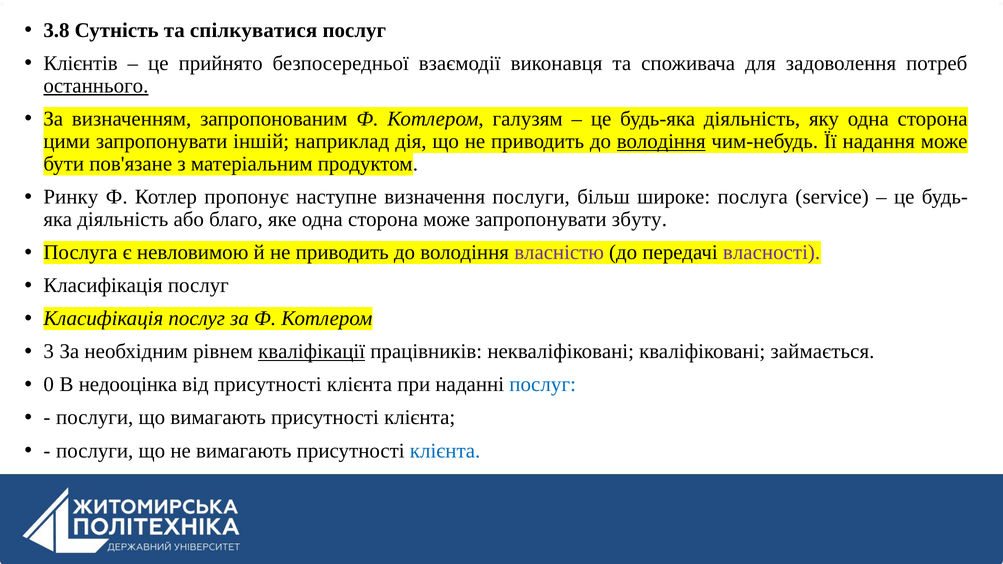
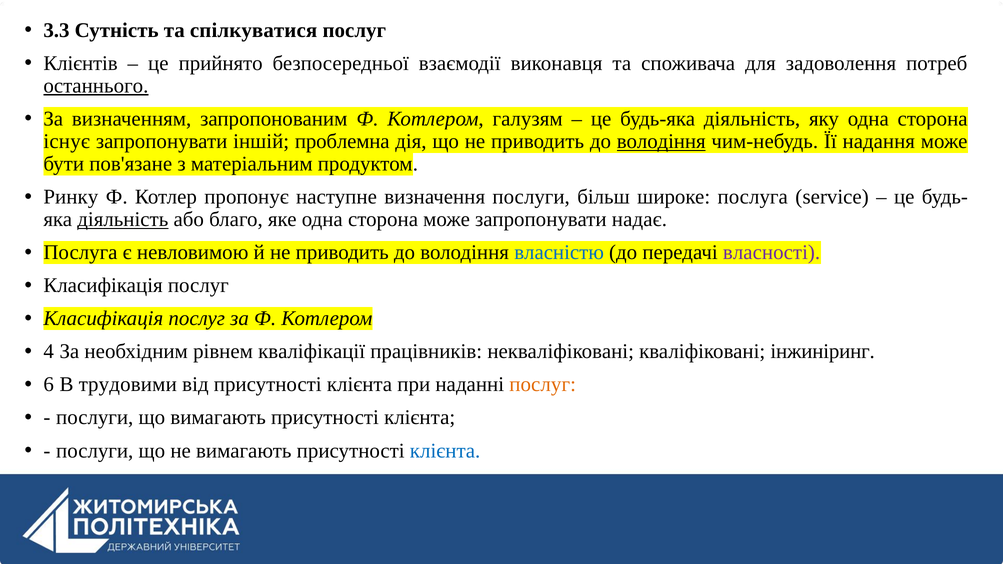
3.8: 3.8 -> 3.3 (56, 30)
цими: цими -> існує (67, 141)
наприклад: наприклад -> проблемна (342, 141)
діяльність underline: none -> present (123, 220)
збуту: збуту -> надає (639, 220)
власністю colour: purple -> blue (559, 253)
3: 3 -> 4 (49, 352)
кваліфікації underline: present -> none (312, 352)
займається: займається -> інжиніринг (823, 352)
0: 0 -> 6 (49, 385)
недооцінка: недооцінка -> трудовими (128, 385)
послуг colour: blue -> orange (543, 385)
